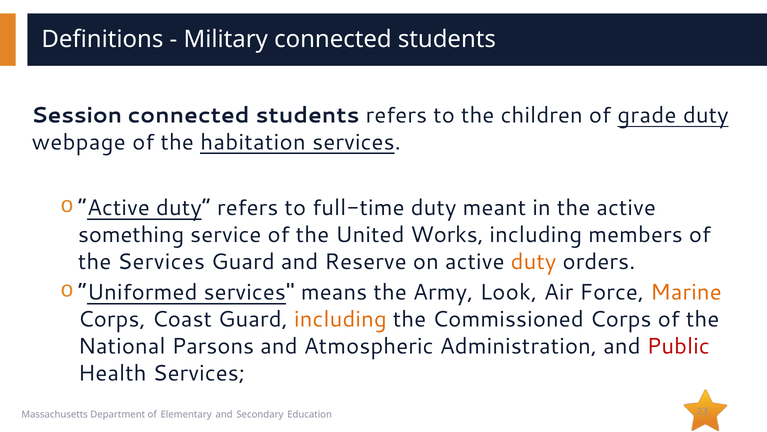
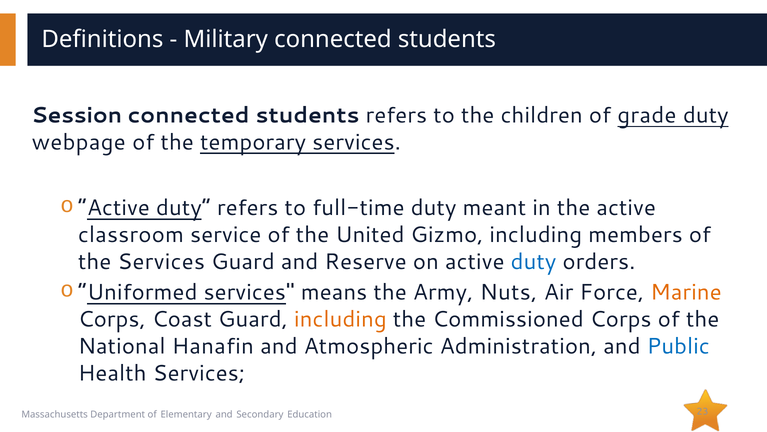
habitation: habitation -> temporary (253, 142)
something: something -> classroom (131, 234)
Works: Works -> Gizmo (447, 234)
duty colour: orange -> blue (534, 261)
Look: Look -> Nuts (508, 292)
Parsons: Parsons -> Hanafin (213, 346)
Public colour: red -> blue (678, 346)
